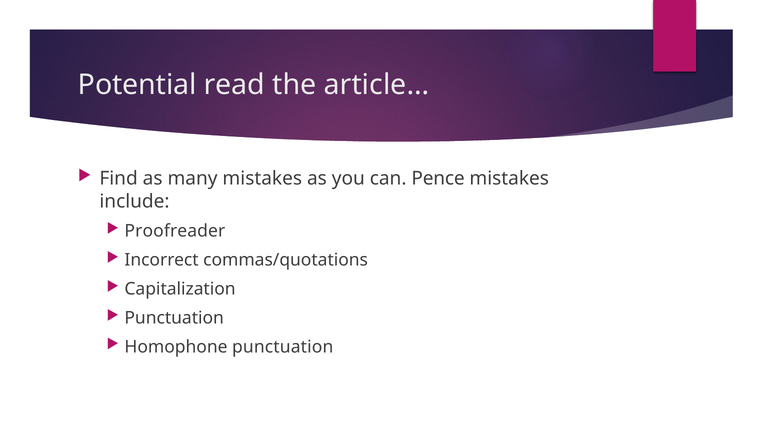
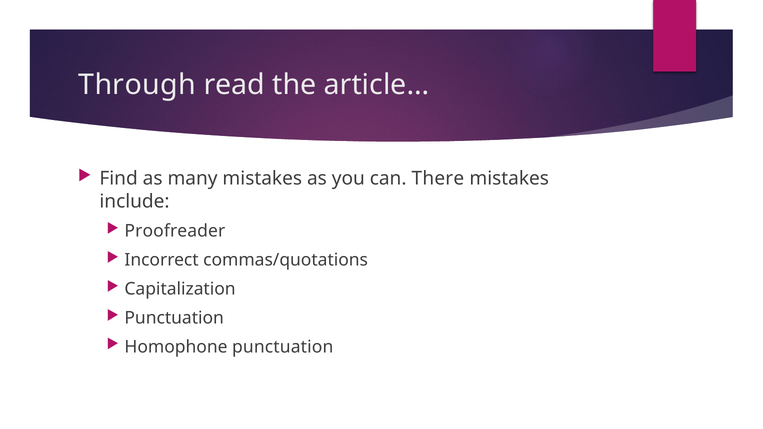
Potential: Potential -> Through (137, 85)
Pence: Pence -> There (438, 179)
